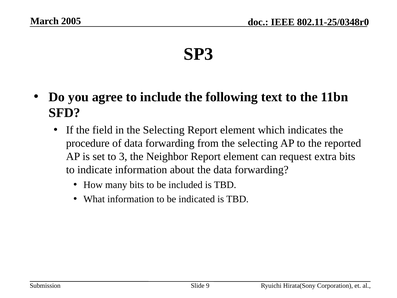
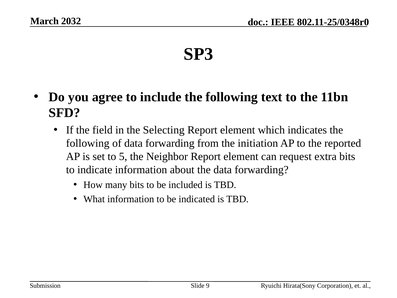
2005: 2005 -> 2032 (71, 21)
procedure: procedure -> following (88, 143)
from the selecting: selecting -> initiation (258, 143)
3: 3 -> 5 (123, 156)
